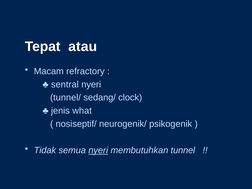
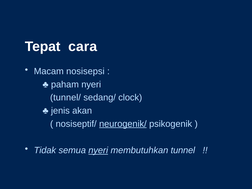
atau: atau -> cara (83, 47)
refractory: refractory -> nosisepsi (85, 71)
sentral: sentral -> paham (65, 84)
what: what -> akan (82, 111)
neurogenik/ underline: none -> present (123, 124)
